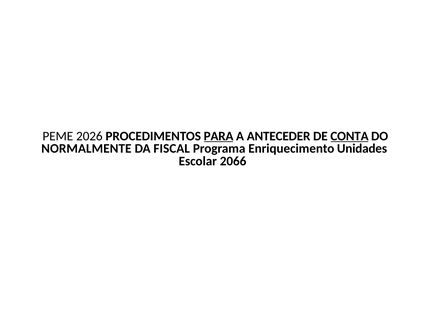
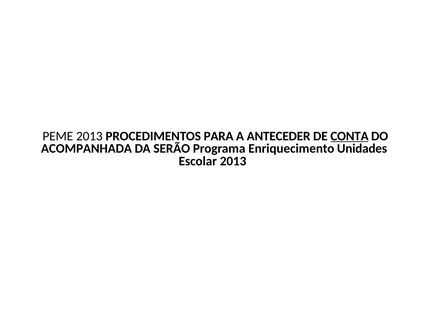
PEME 2026: 2026 -> 2013 (89, 136)
PARA underline: present -> none (219, 136)
NORMALMENTE: NORMALMENTE -> ACOMPANHADA (86, 149)
FISCAL: FISCAL -> SERÃO (172, 149)
Escolar 2066: 2066 -> 2013 (233, 161)
